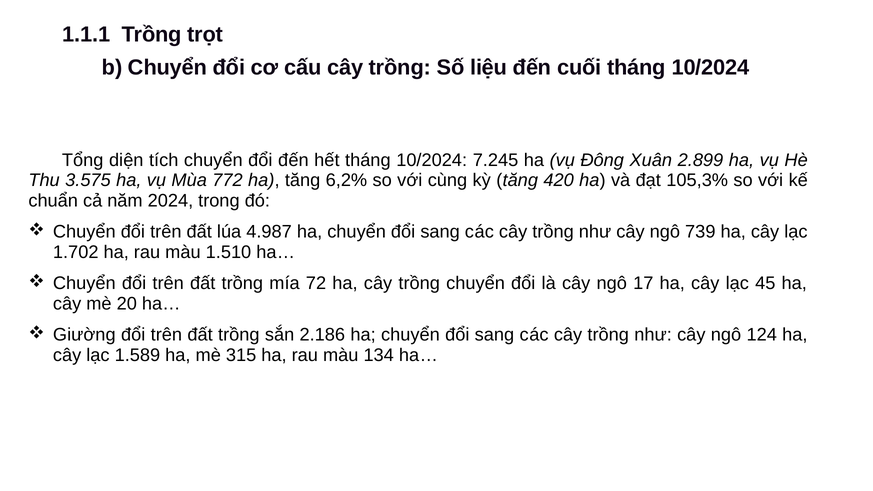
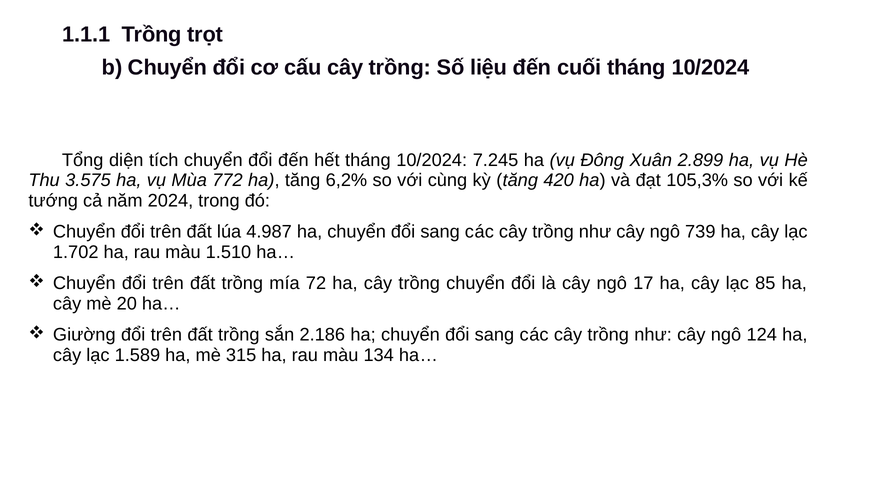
chuẩn: chuẩn -> tướng (53, 201)
45: 45 -> 85 (765, 283)
